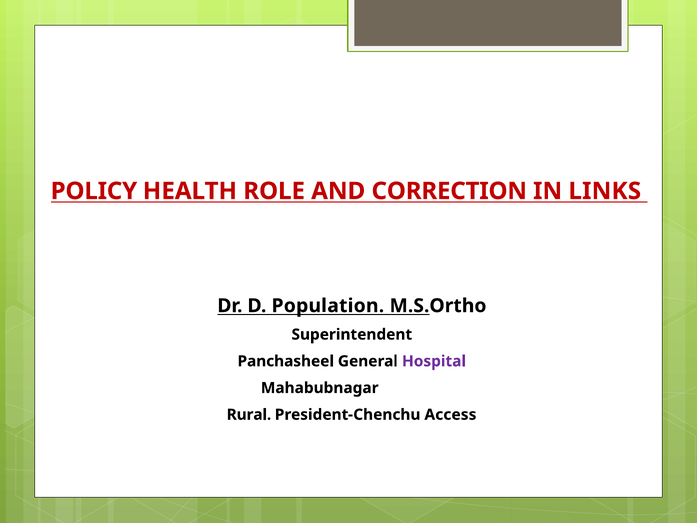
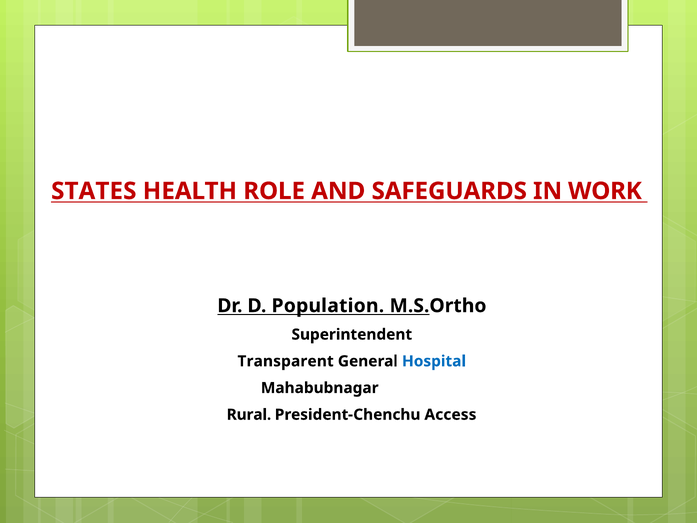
POLICY: POLICY -> STATES (94, 191)
CORRECTION: CORRECTION -> SAFEGUARDS (449, 191)
LINKS: LINKS -> WORK (605, 191)
Panchasheel: Panchasheel -> Transparent (286, 361)
Hospital colour: purple -> blue (434, 361)
